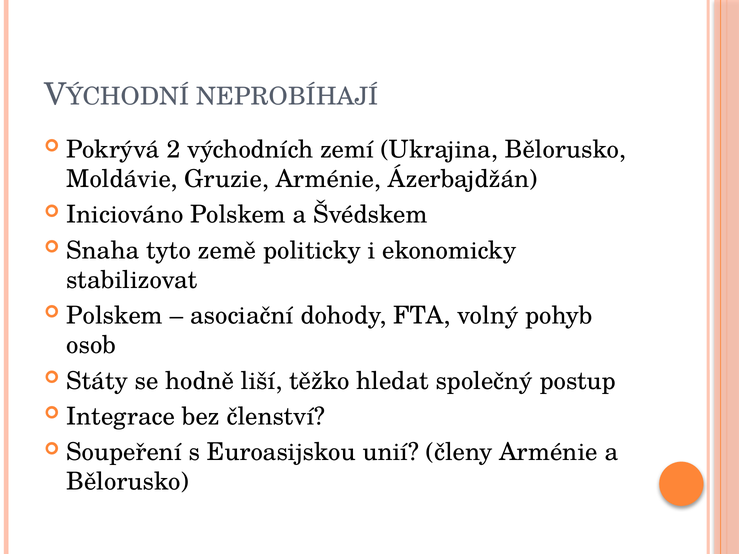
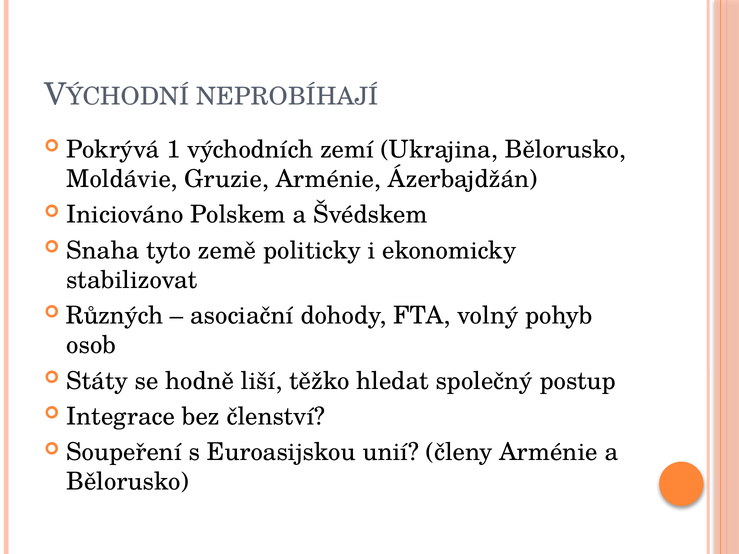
2: 2 -> 1 (173, 149)
Polskem: Polskem -> Různých (115, 316)
